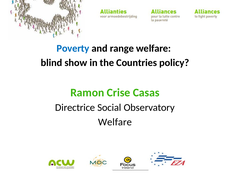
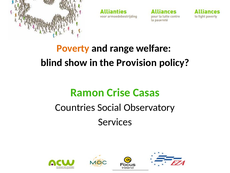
Poverty colour: blue -> orange (73, 48)
Countries: Countries -> Provision (137, 63)
Directrice: Directrice -> Countries (75, 107)
Welfare: Welfare -> Services (115, 122)
